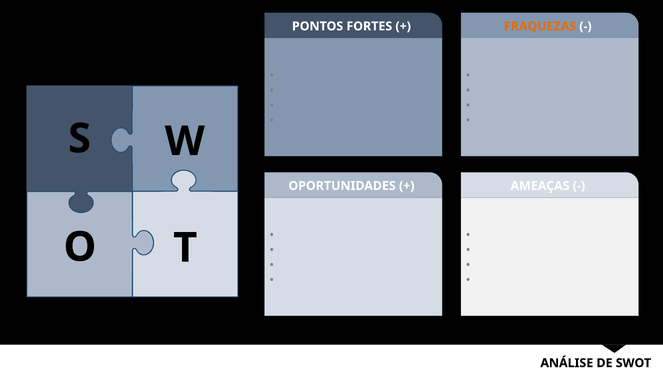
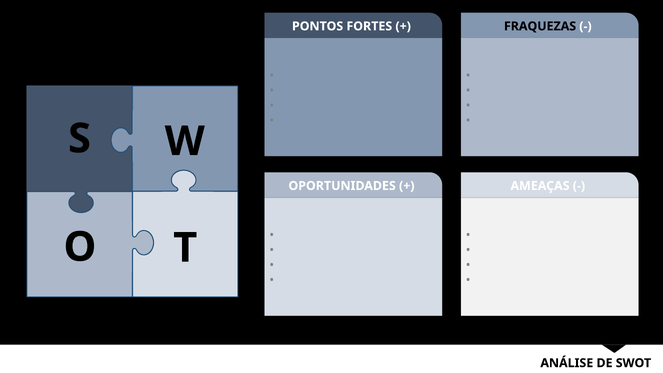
FRAQUEZAS colour: orange -> black (540, 26)
